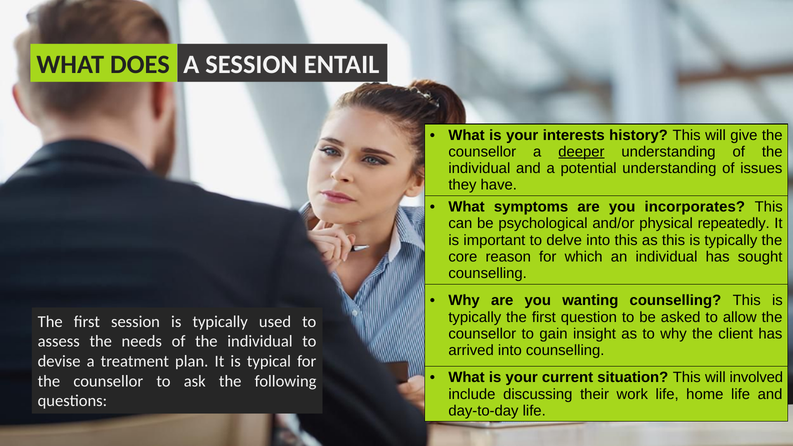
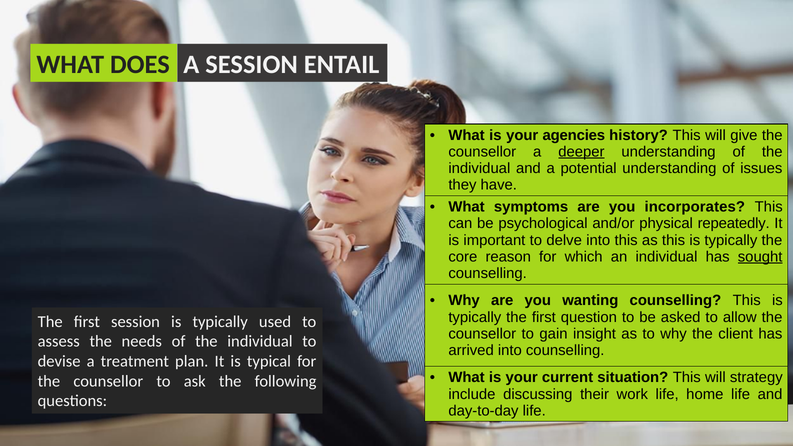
interests: interests -> agencies (574, 135)
sought underline: none -> present (760, 257)
involved: involved -> strategy (756, 378)
